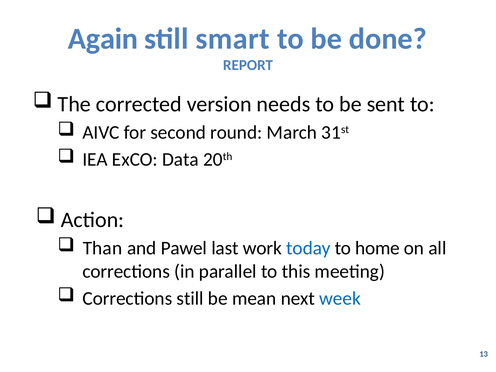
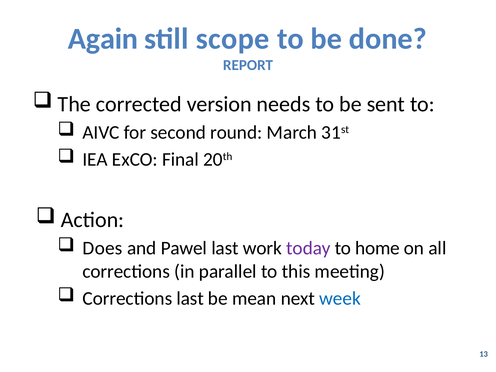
smart: smart -> scope (233, 39)
Data: Data -> Final (180, 159)
Than: Than -> Does (102, 248)
today colour: blue -> purple (308, 248)
Corrections still: still -> last (190, 298)
